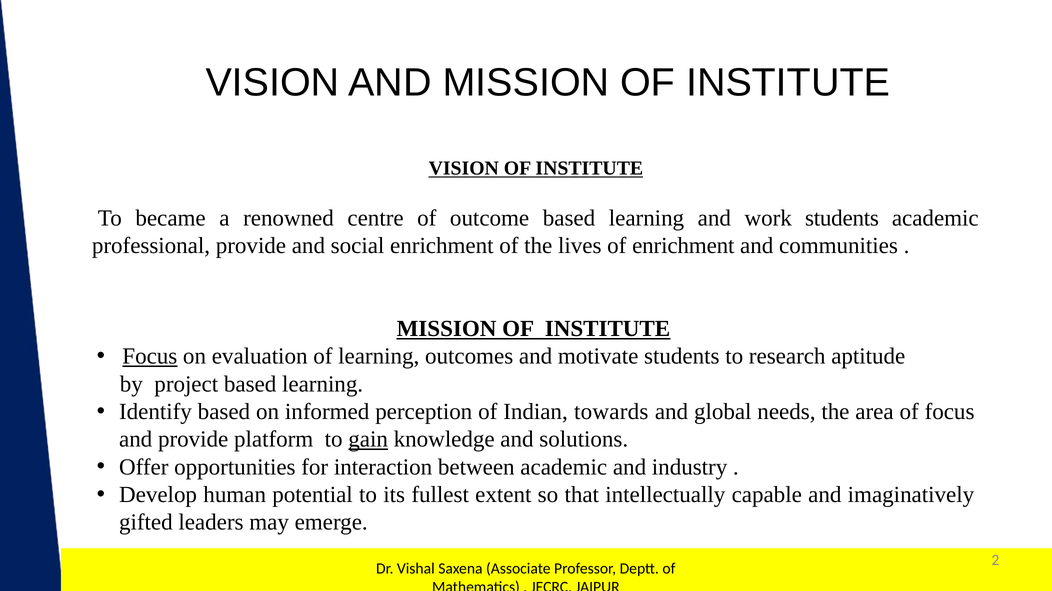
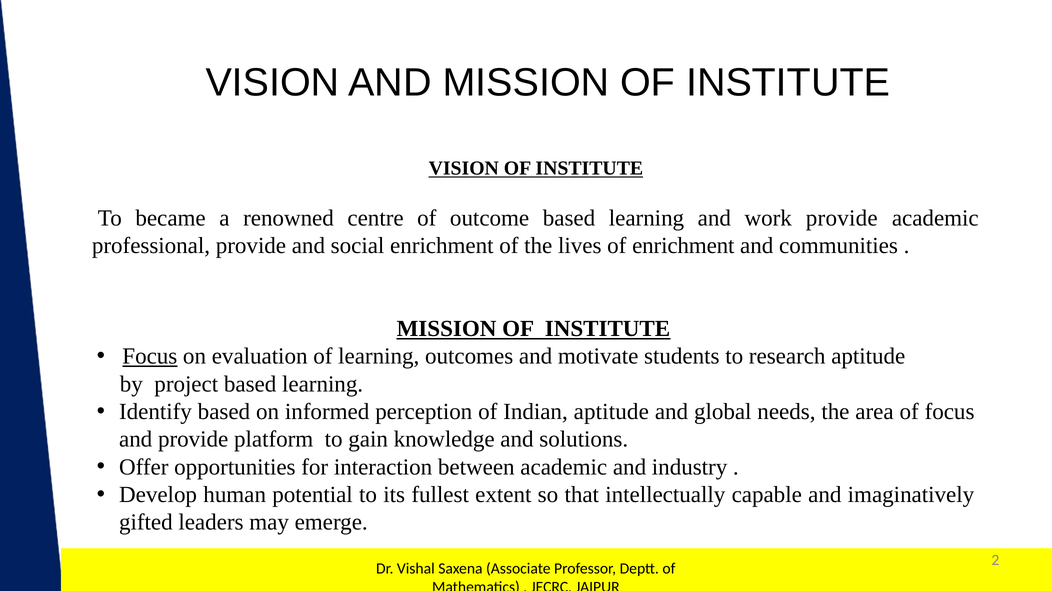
work students: students -> provide (842, 218)
Indian towards: towards -> aptitude (611, 412)
gain underline: present -> none (368, 440)
